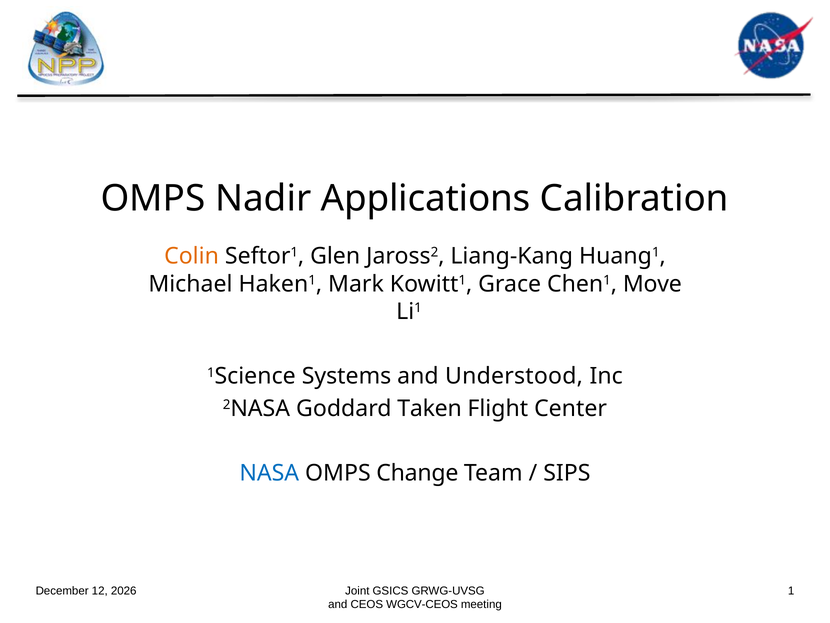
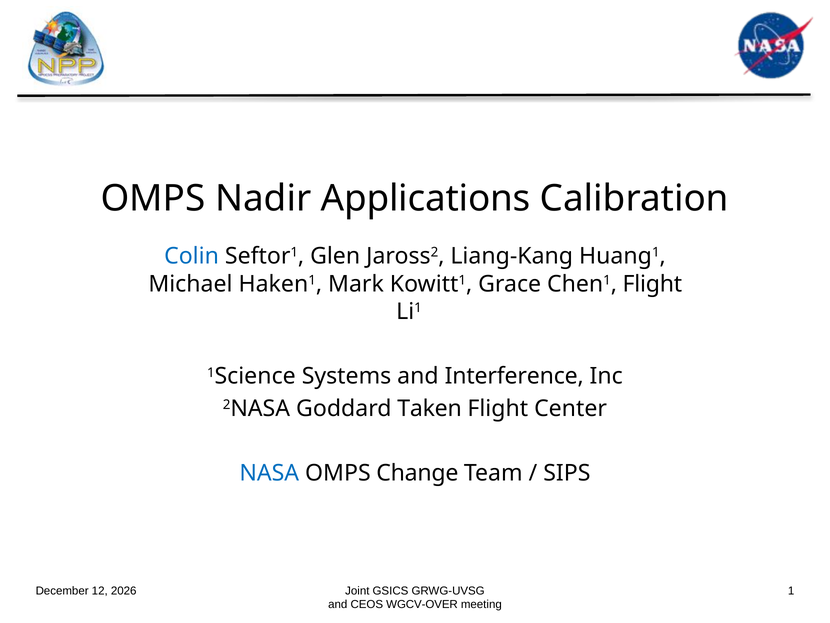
Colin colour: orange -> blue (192, 256)
Chen1 Move: Move -> Flight (652, 284)
Understood: Understood -> Interference (514, 376)
WGCV-CEOS: WGCV-CEOS -> WGCV-OVER (422, 604)
